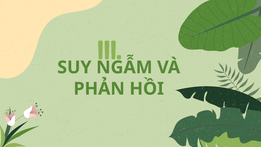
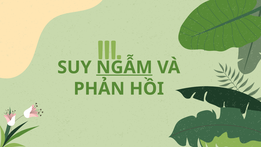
NGẪM underline: none -> present (124, 67)
